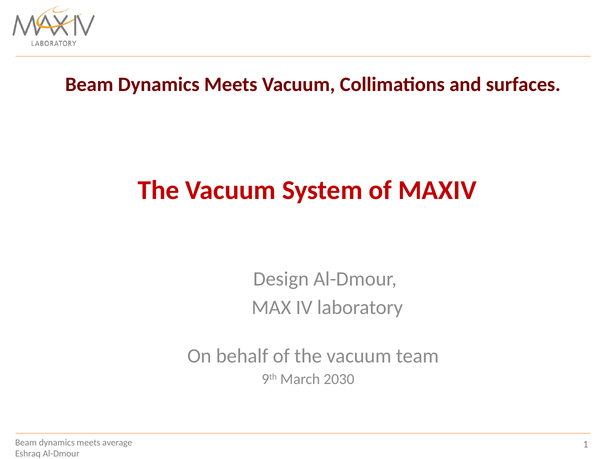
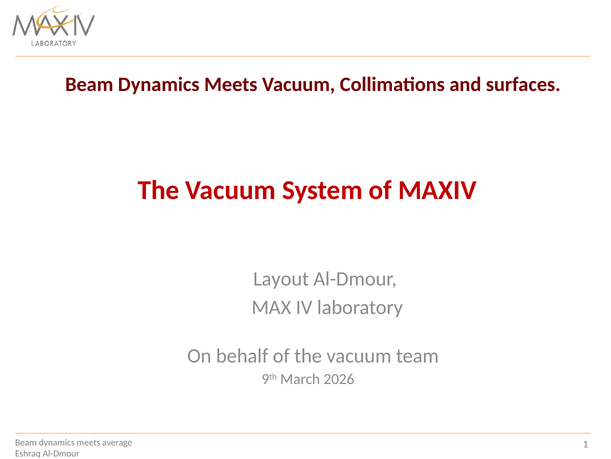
Design: Design -> Layout (281, 279)
2030: 2030 -> 2026 (339, 379)
